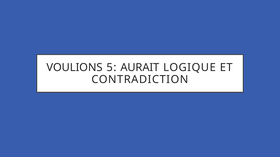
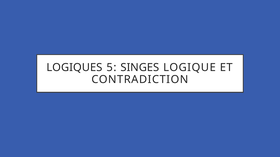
VOULIONS: VOULIONS -> LOGIQUES (74, 68)
AURAIT: AURAIT -> SINGES (140, 68)
